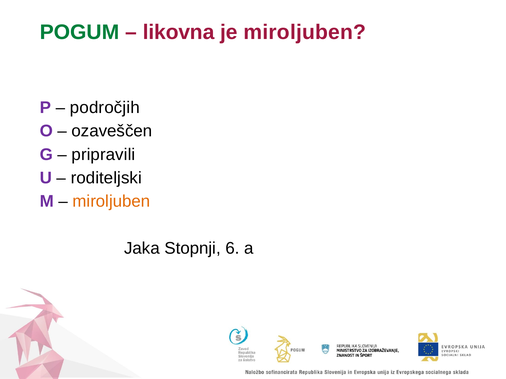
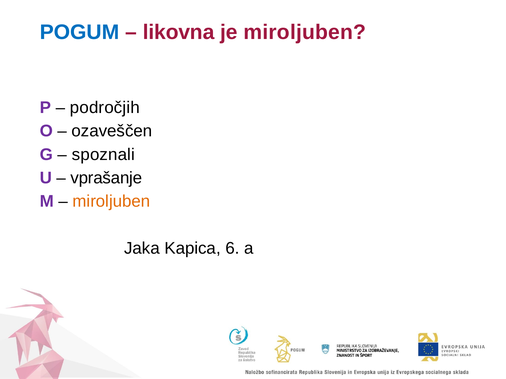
POGUM colour: green -> blue (80, 32)
pripravili: pripravili -> spoznali (103, 155)
roditeljski: roditeljski -> vprašanje (106, 178)
Stopnji: Stopnji -> Kapica (193, 249)
